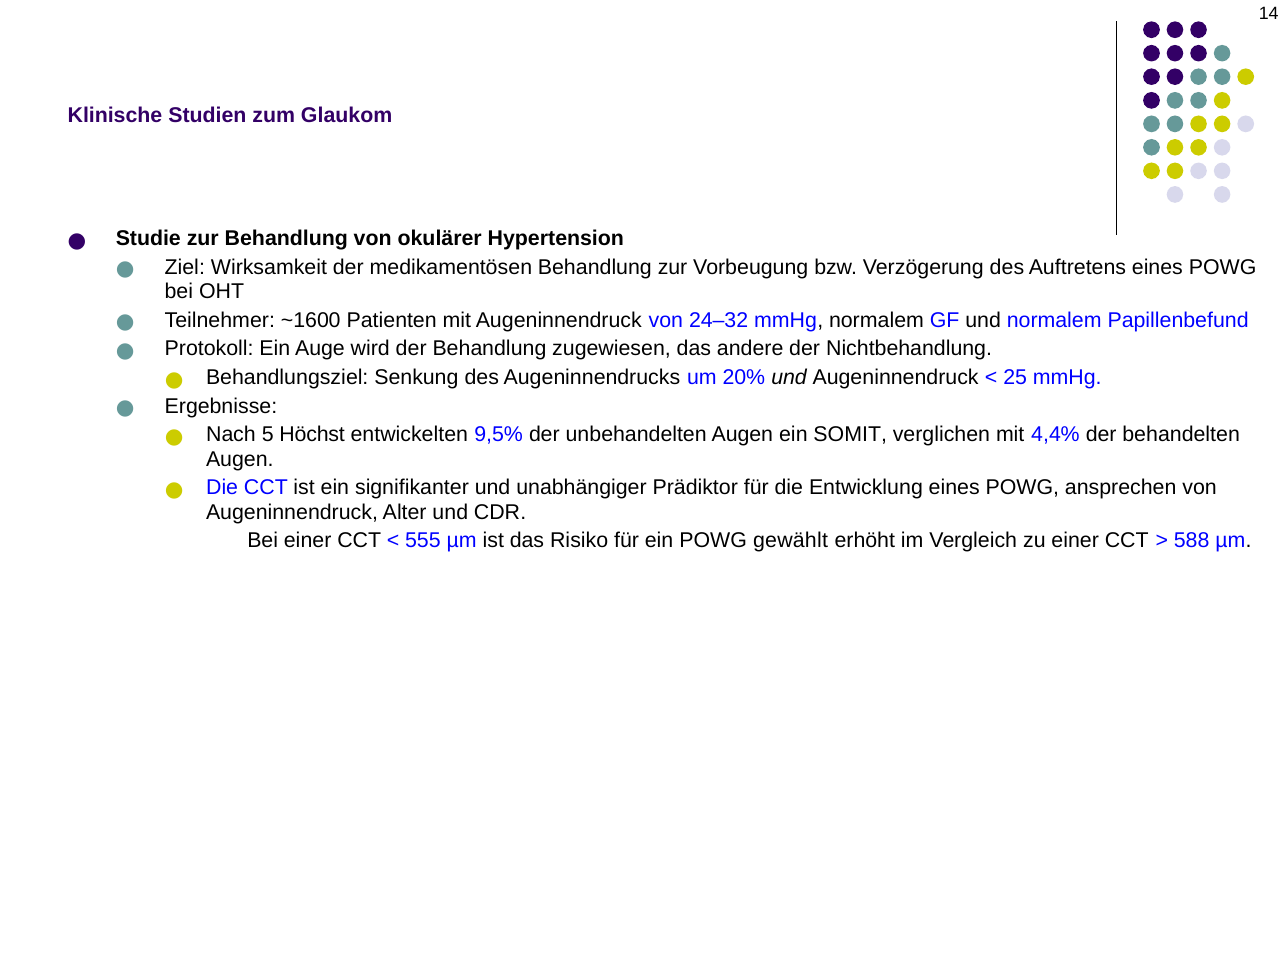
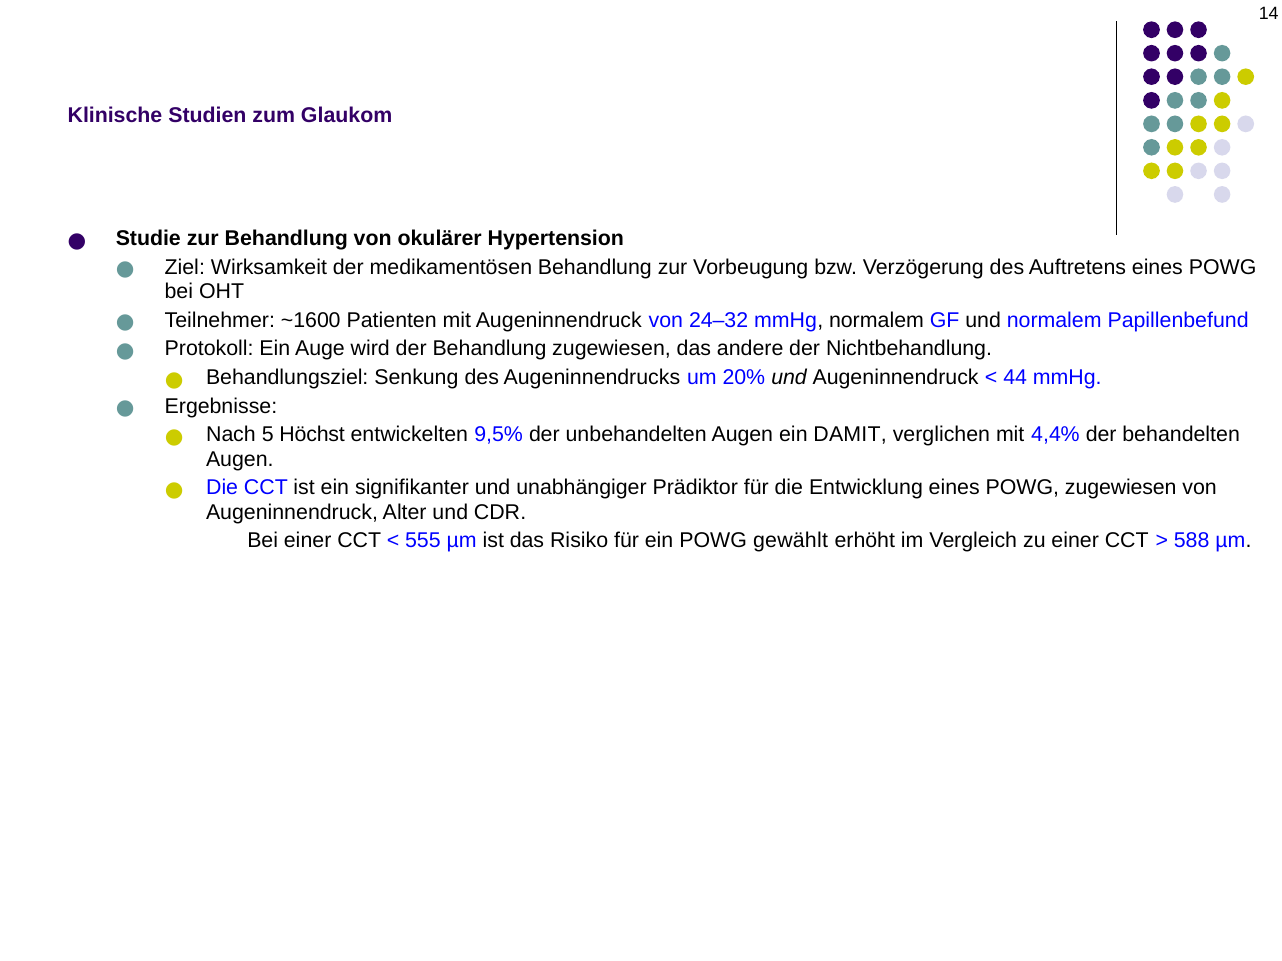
25: 25 -> 44 (1015, 378)
SOMIT: SOMIT -> DAMIT (850, 435)
POWG ansprechen: ansprechen -> zugewiesen (1121, 488)
